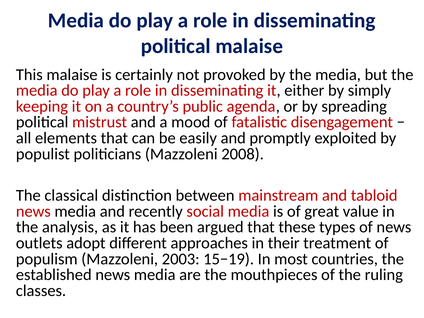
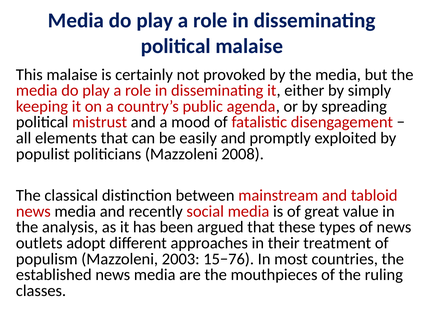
15−19: 15−19 -> 15−76 (229, 259)
